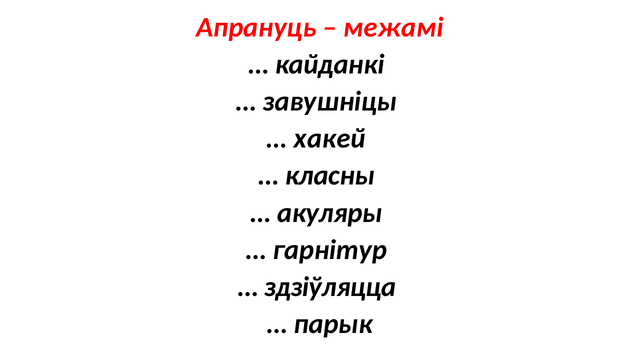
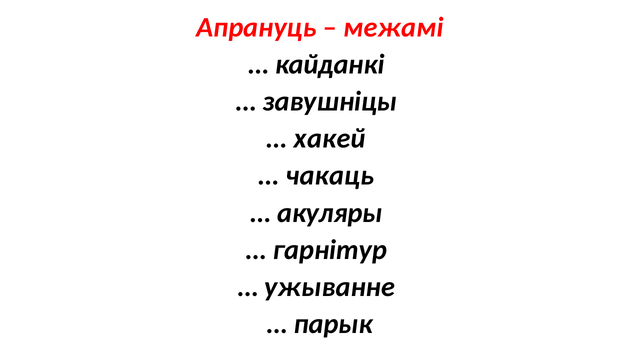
класны: класны -> чакаць (330, 176)
здзіўляцца: здзіўляцца -> ужыванне (330, 287)
